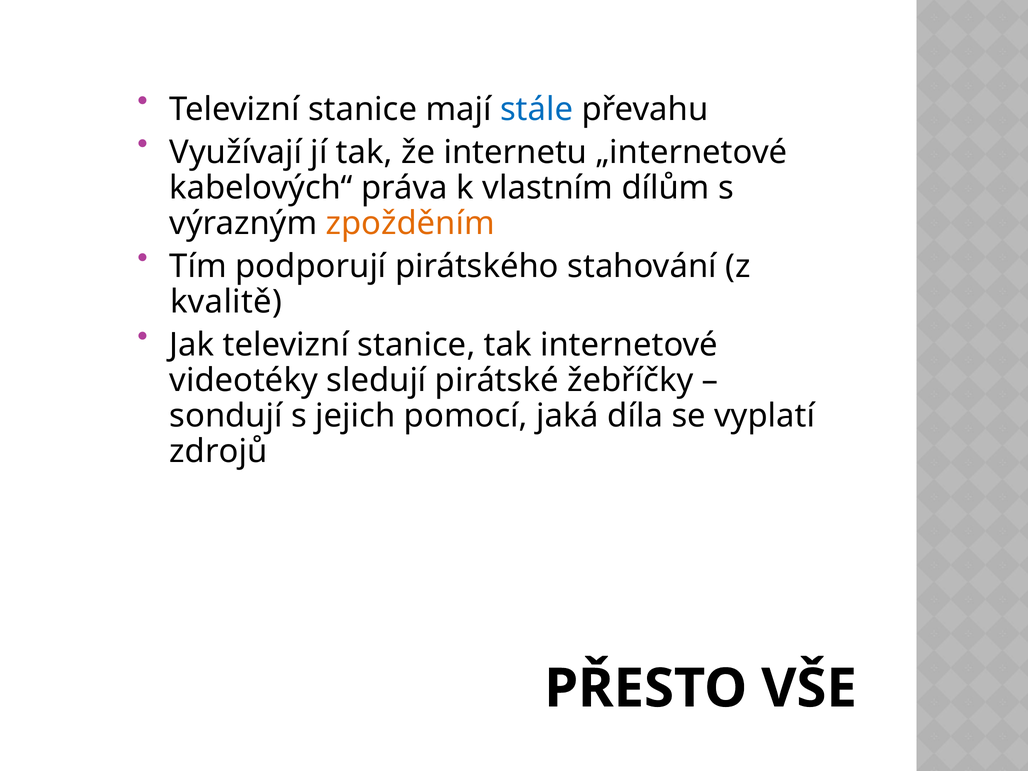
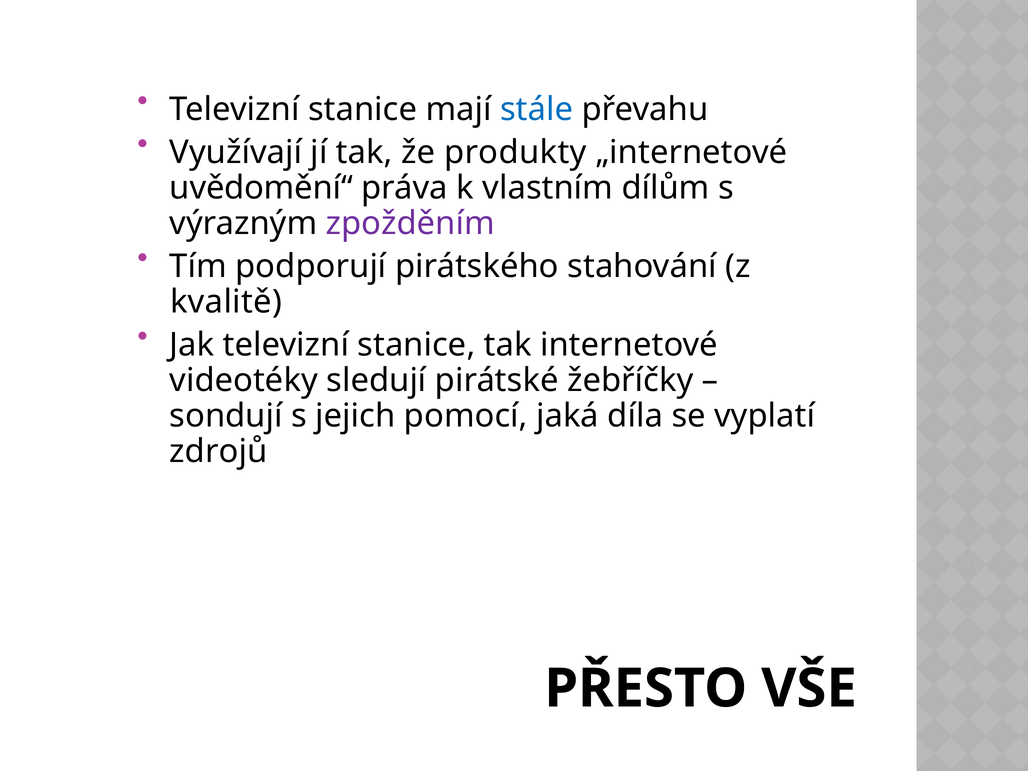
internetu: internetu -> produkty (515, 152)
kabelových“: kabelových“ -> uvědomění“ (261, 188)
zpožděním colour: orange -> purple (410, 223)
